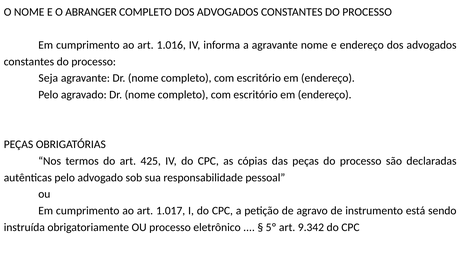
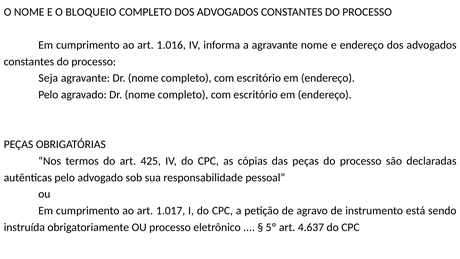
ABRANGER: ABRANGER -> BLOQUEIO (91, 12)
9.342: 9.342 -> 4.637 (311, 227)
